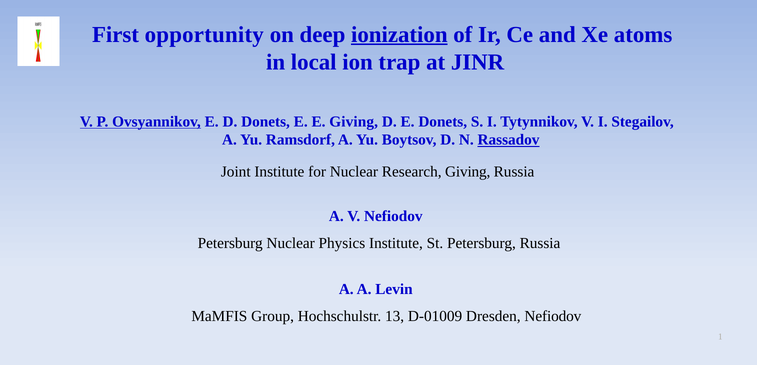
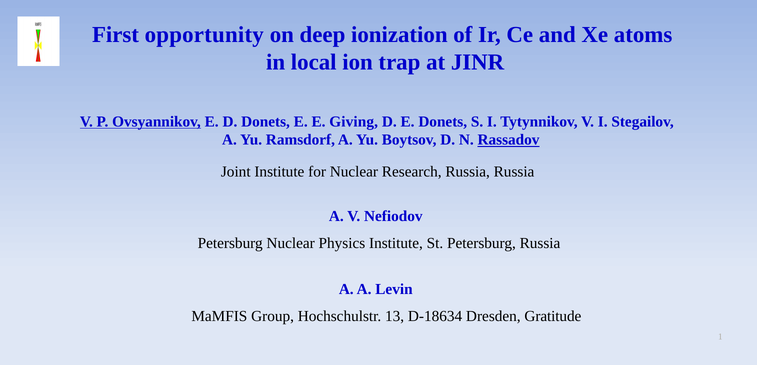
ionization underline: present -> none (399, 35)
Research Giving: Giving -> Russia (468, 172)
D-01009: D-01009 -> D-18634 (435, 316)
Dresden Nefiodov: Nefiodov -> Gratitude (553, 316)
